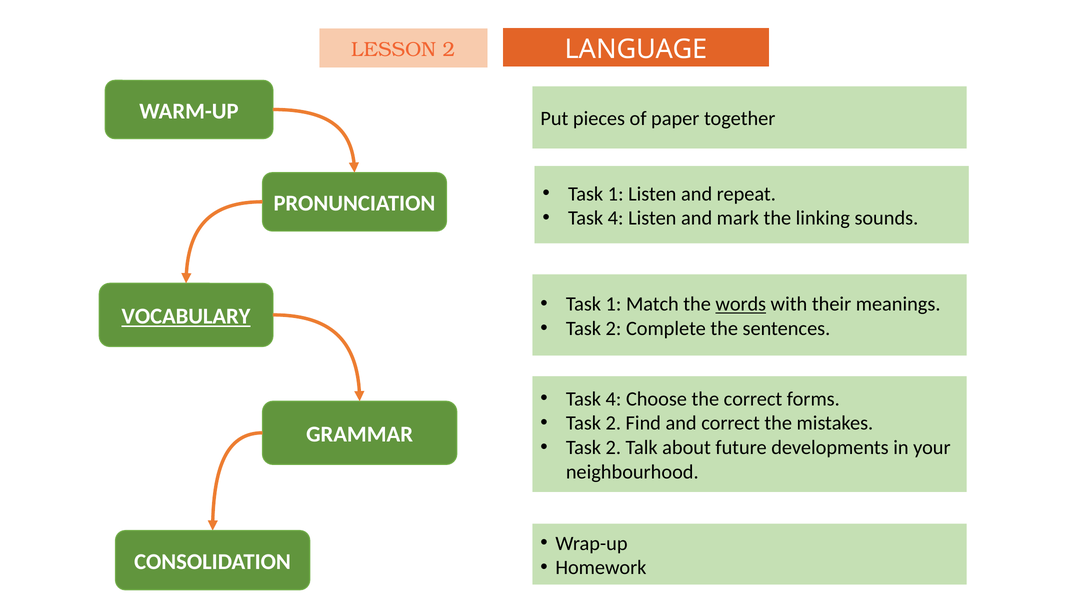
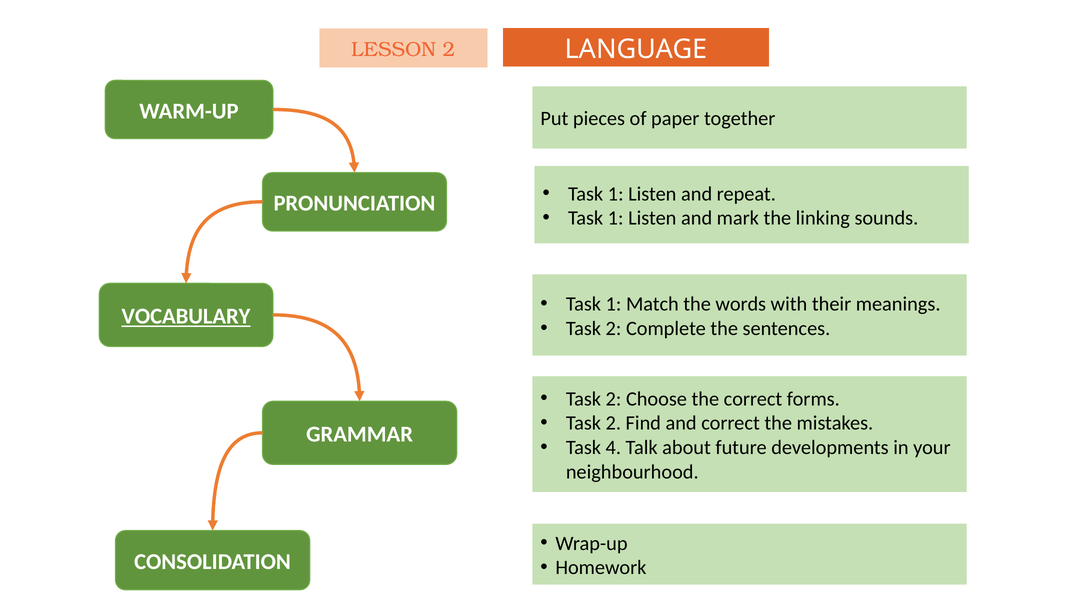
4: 4 -> 1 (616, 218)
words underline: present -> none (741, 304)
4: 4 -> 2 (613, 399)
2: 2 -> 4 (613, 448)
